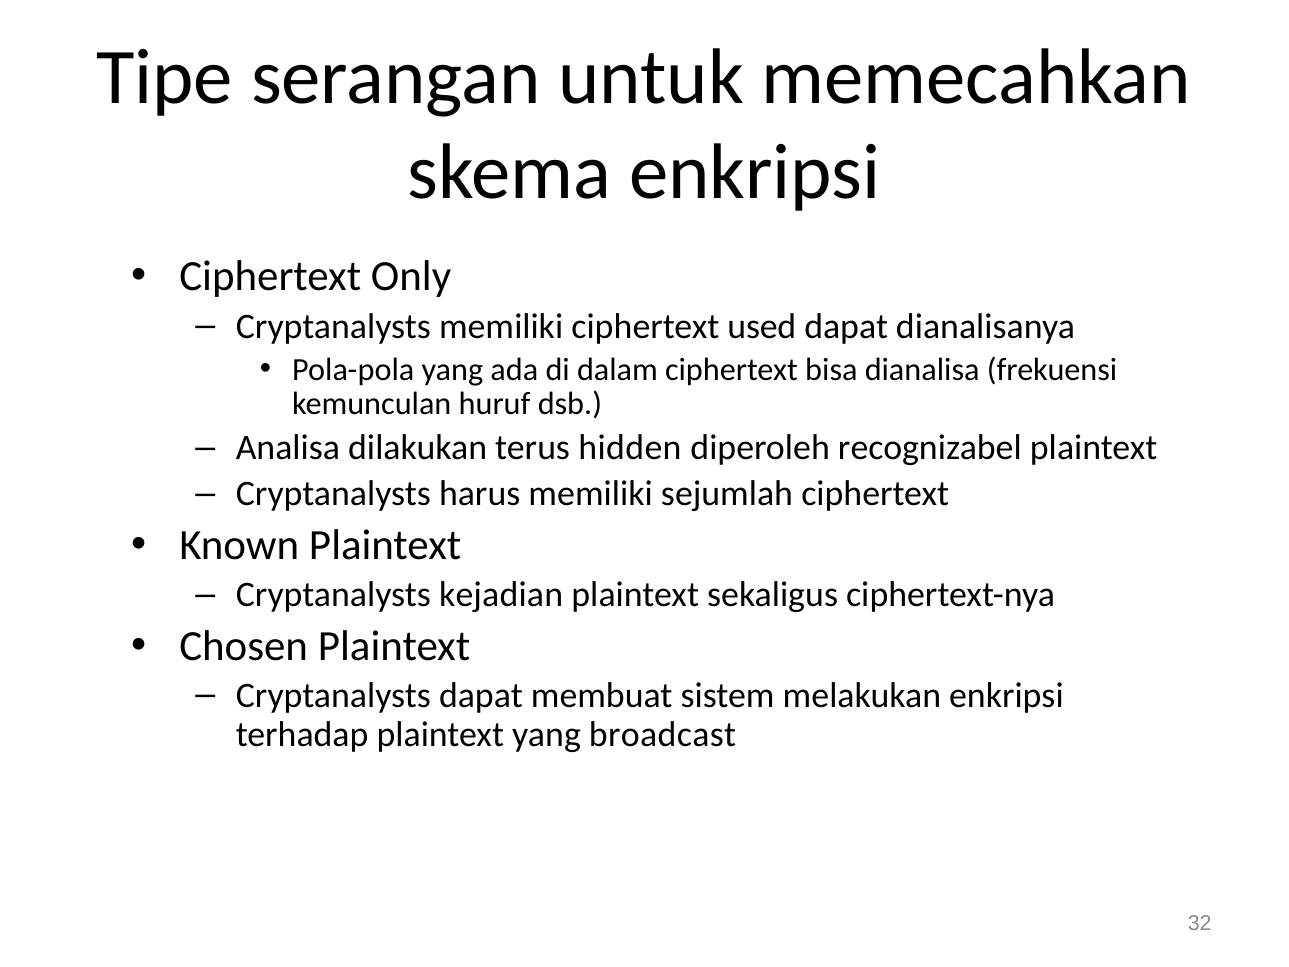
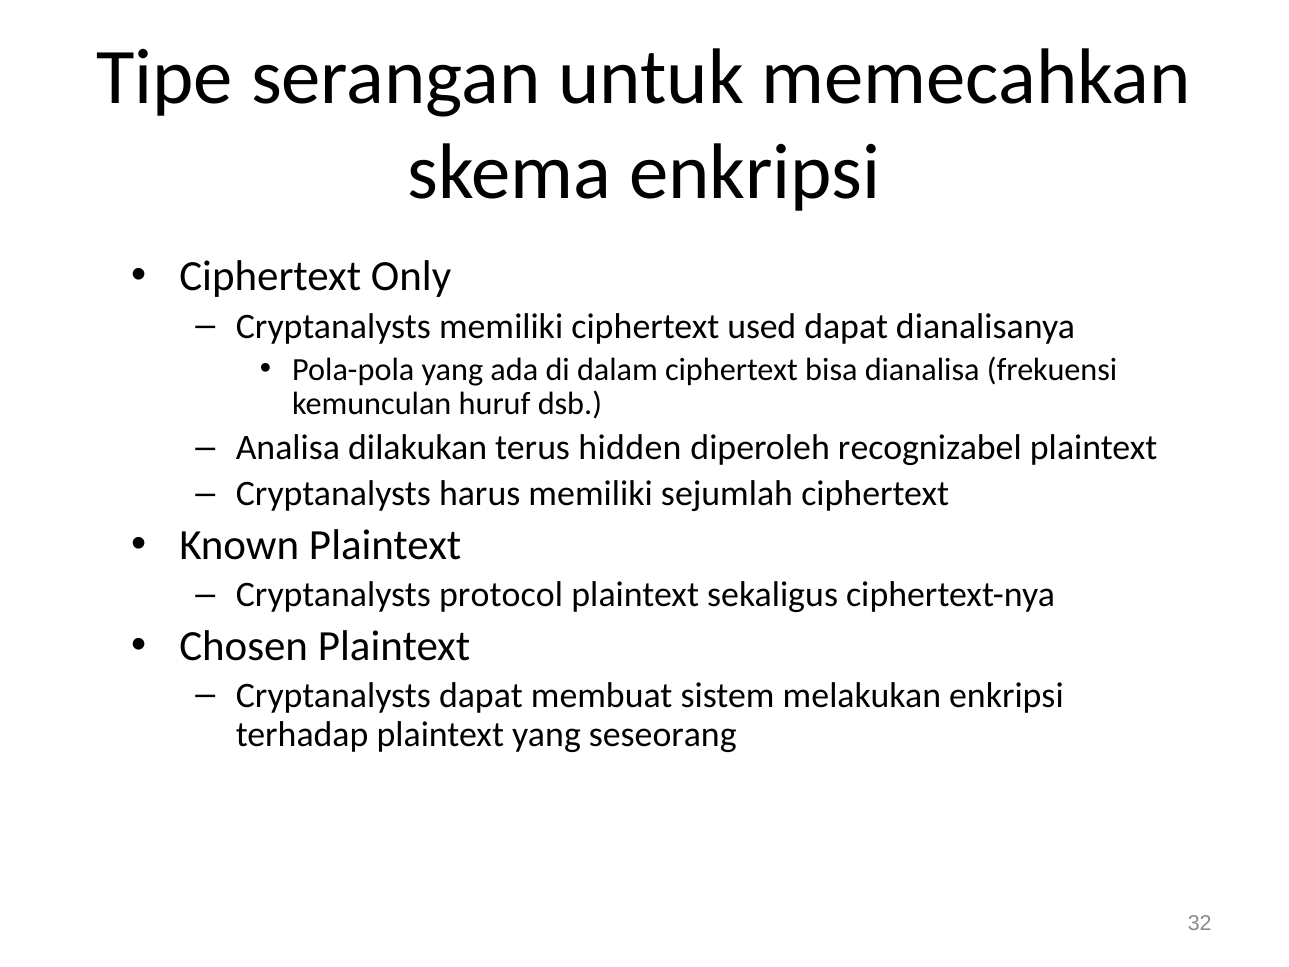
kejadian: kejadian -> protocol (501, 595)
broadcast: broadcast -> seseorang (663, 734)
